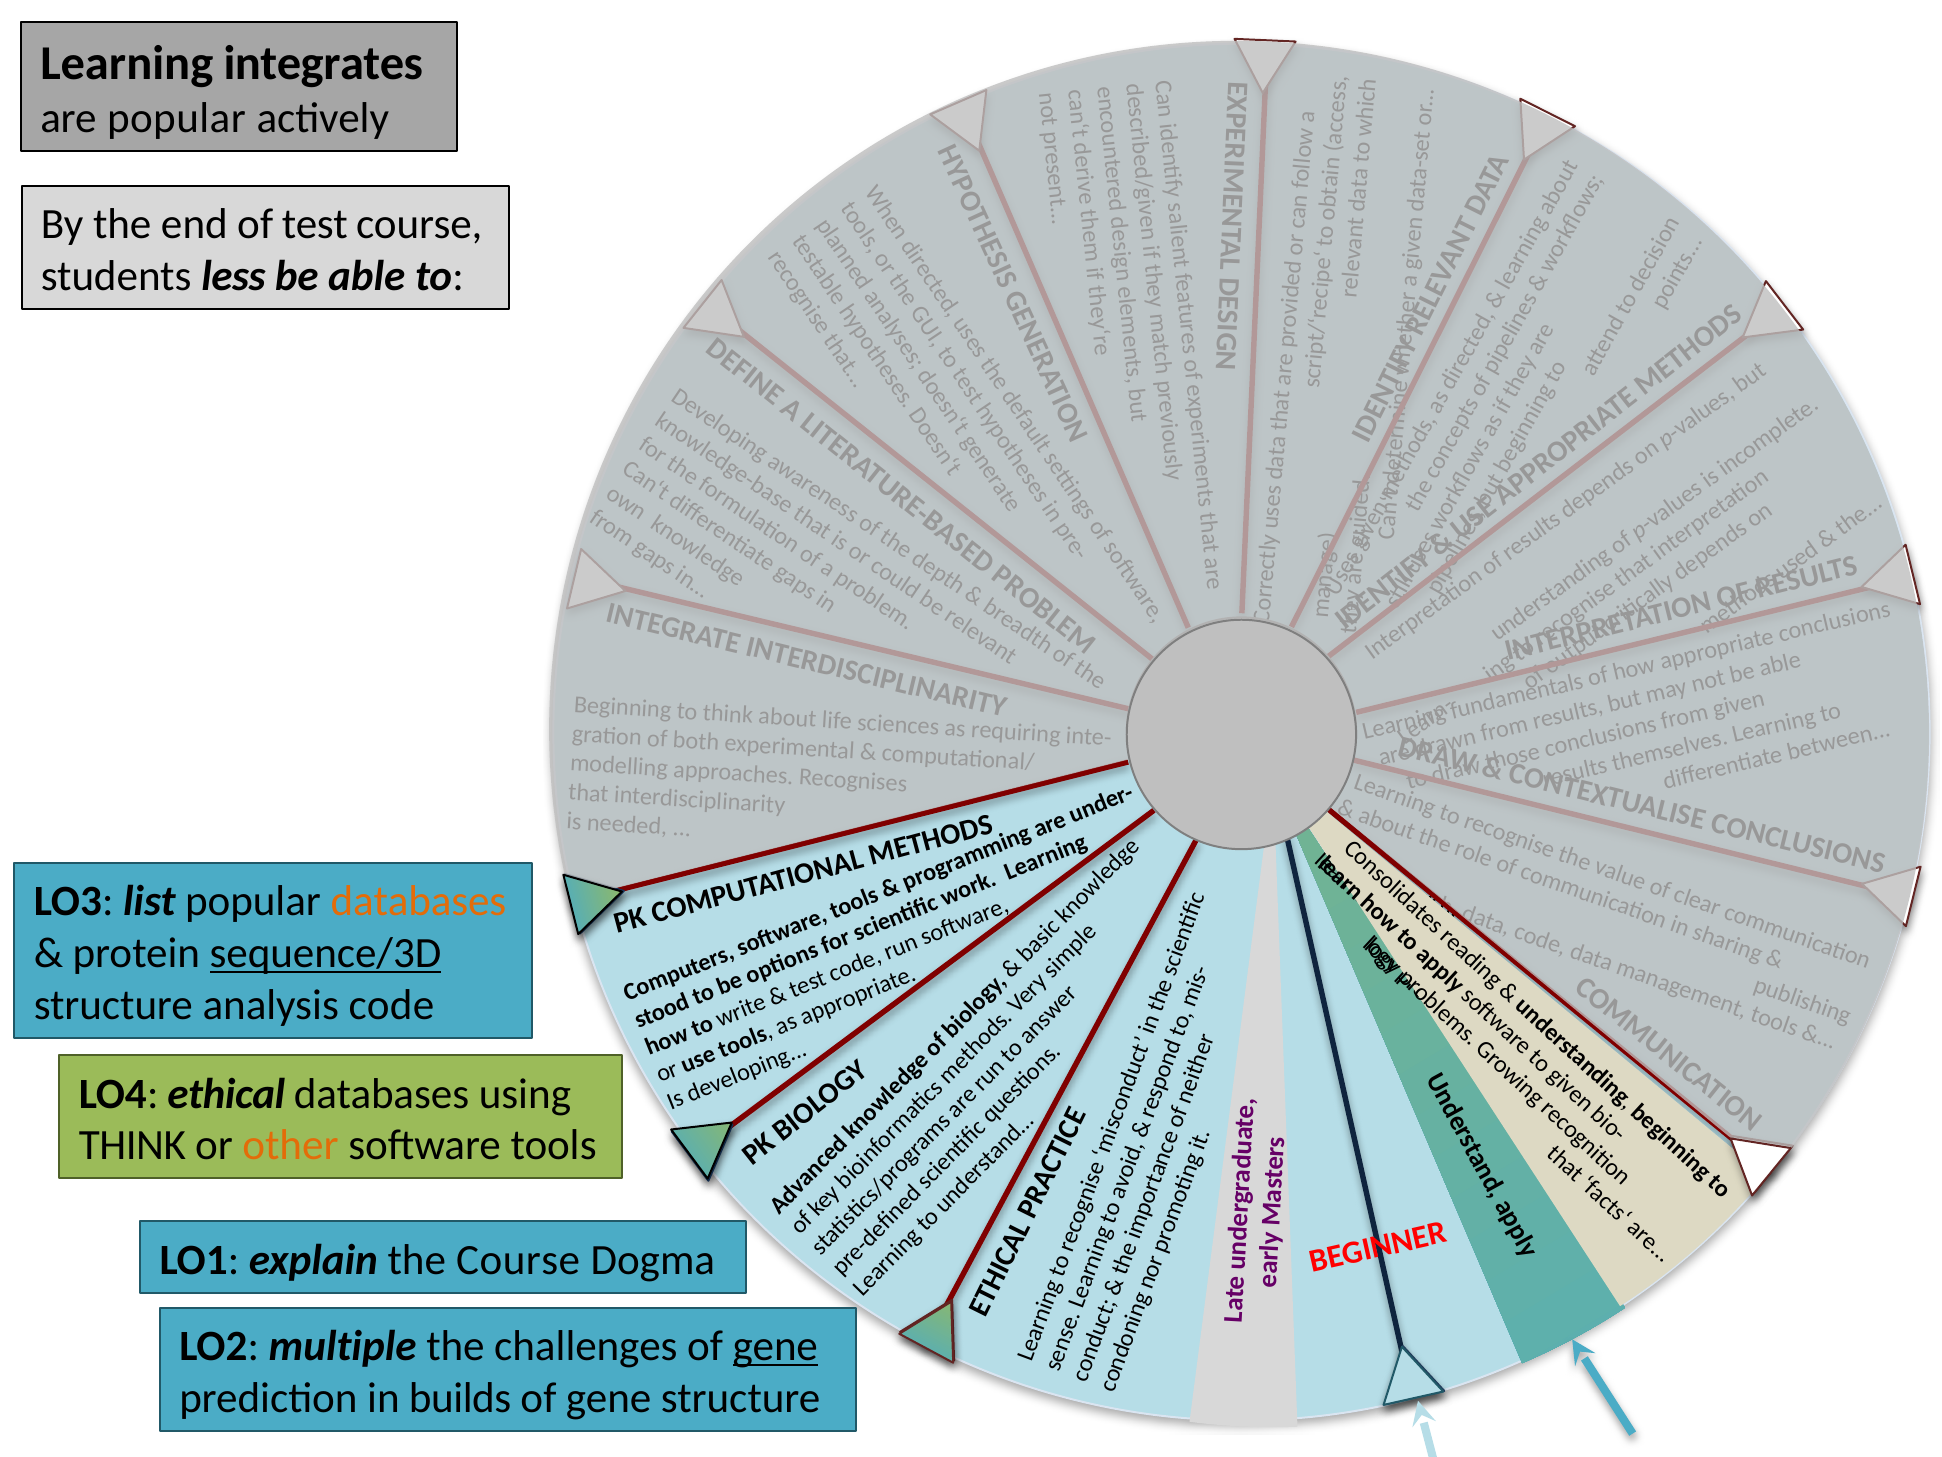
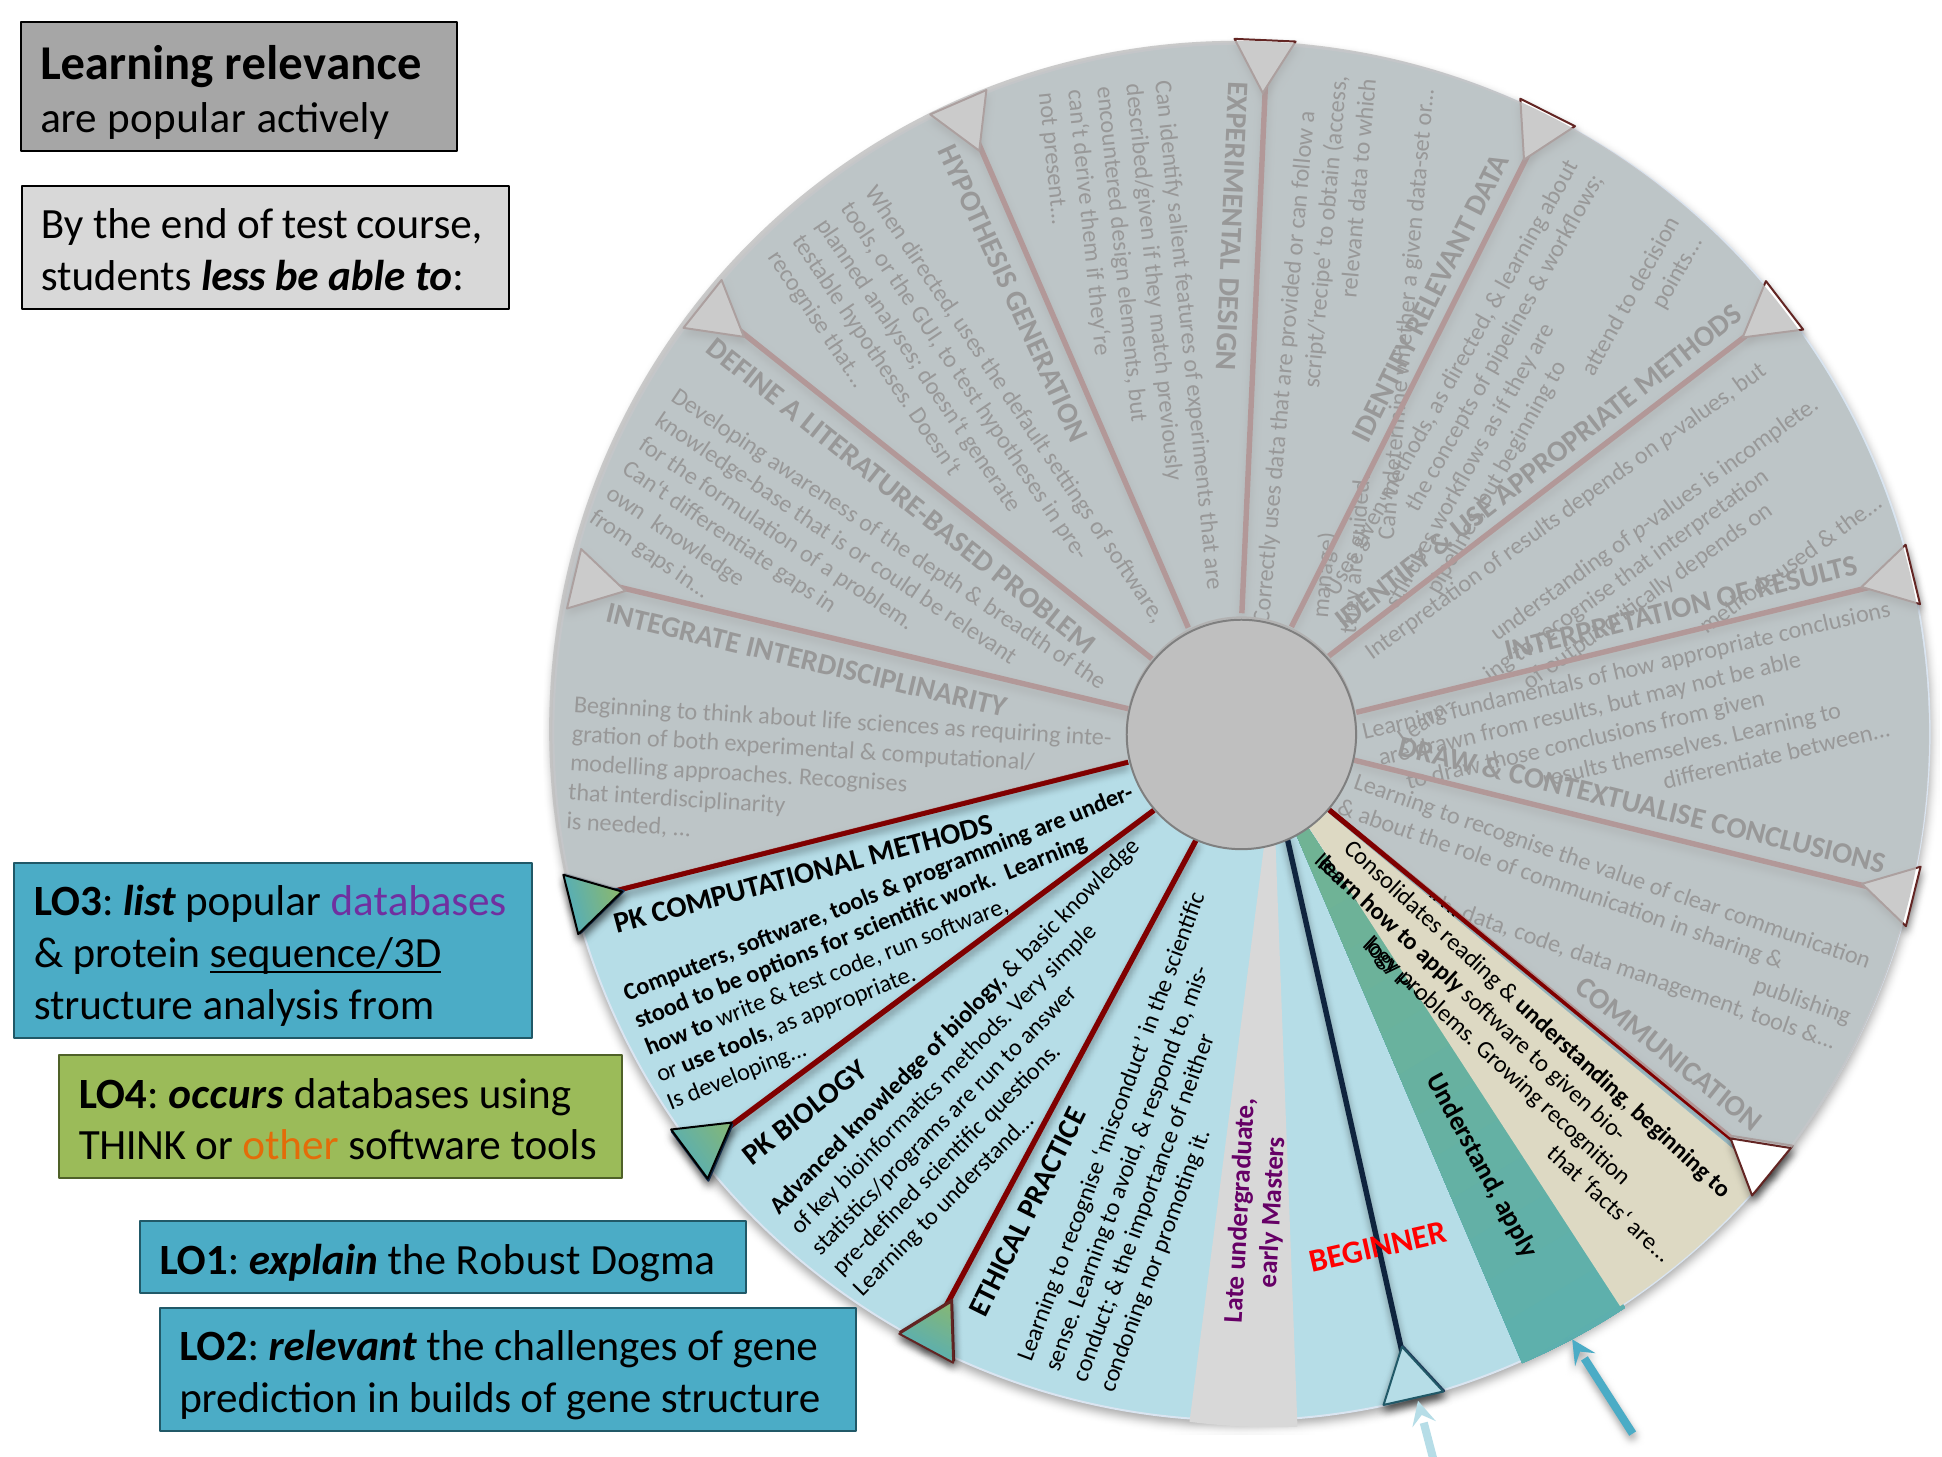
integrates: integrates -> relevance (323, 64)
databases colour: orange -> purple (418, 901)
analysis code: code -> from (391, 1005)
ethical: ethical -> occurs (226, 1094)
the Course: Course -> Robust (518, 1260)
multiple: multiple -> relevant (343, 1346)
gene underline: present -> none (775, 1346)
